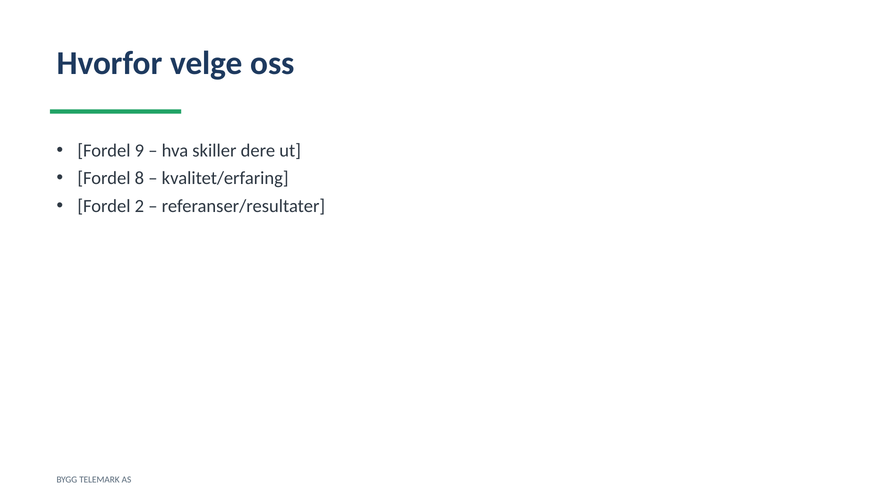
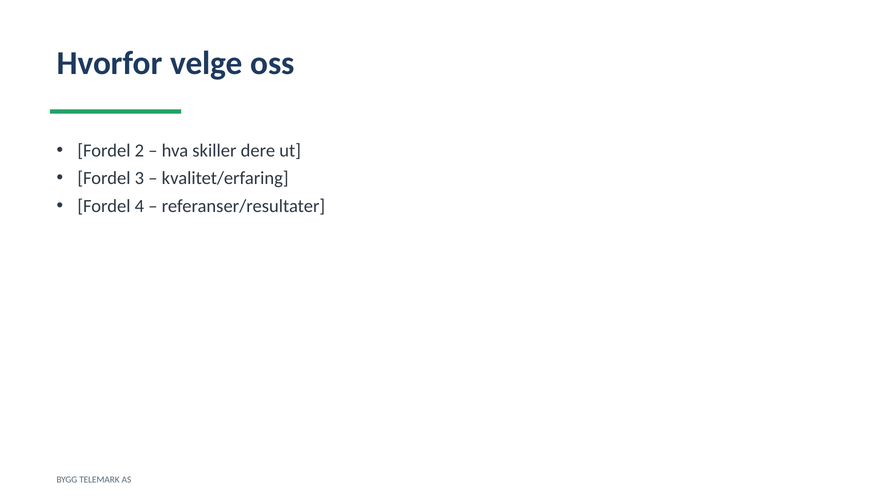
9: 9 -> 2 (139, 151)
8: 8 -> 3 (139, 178)
2: 2 -> 4 (139, 206)
